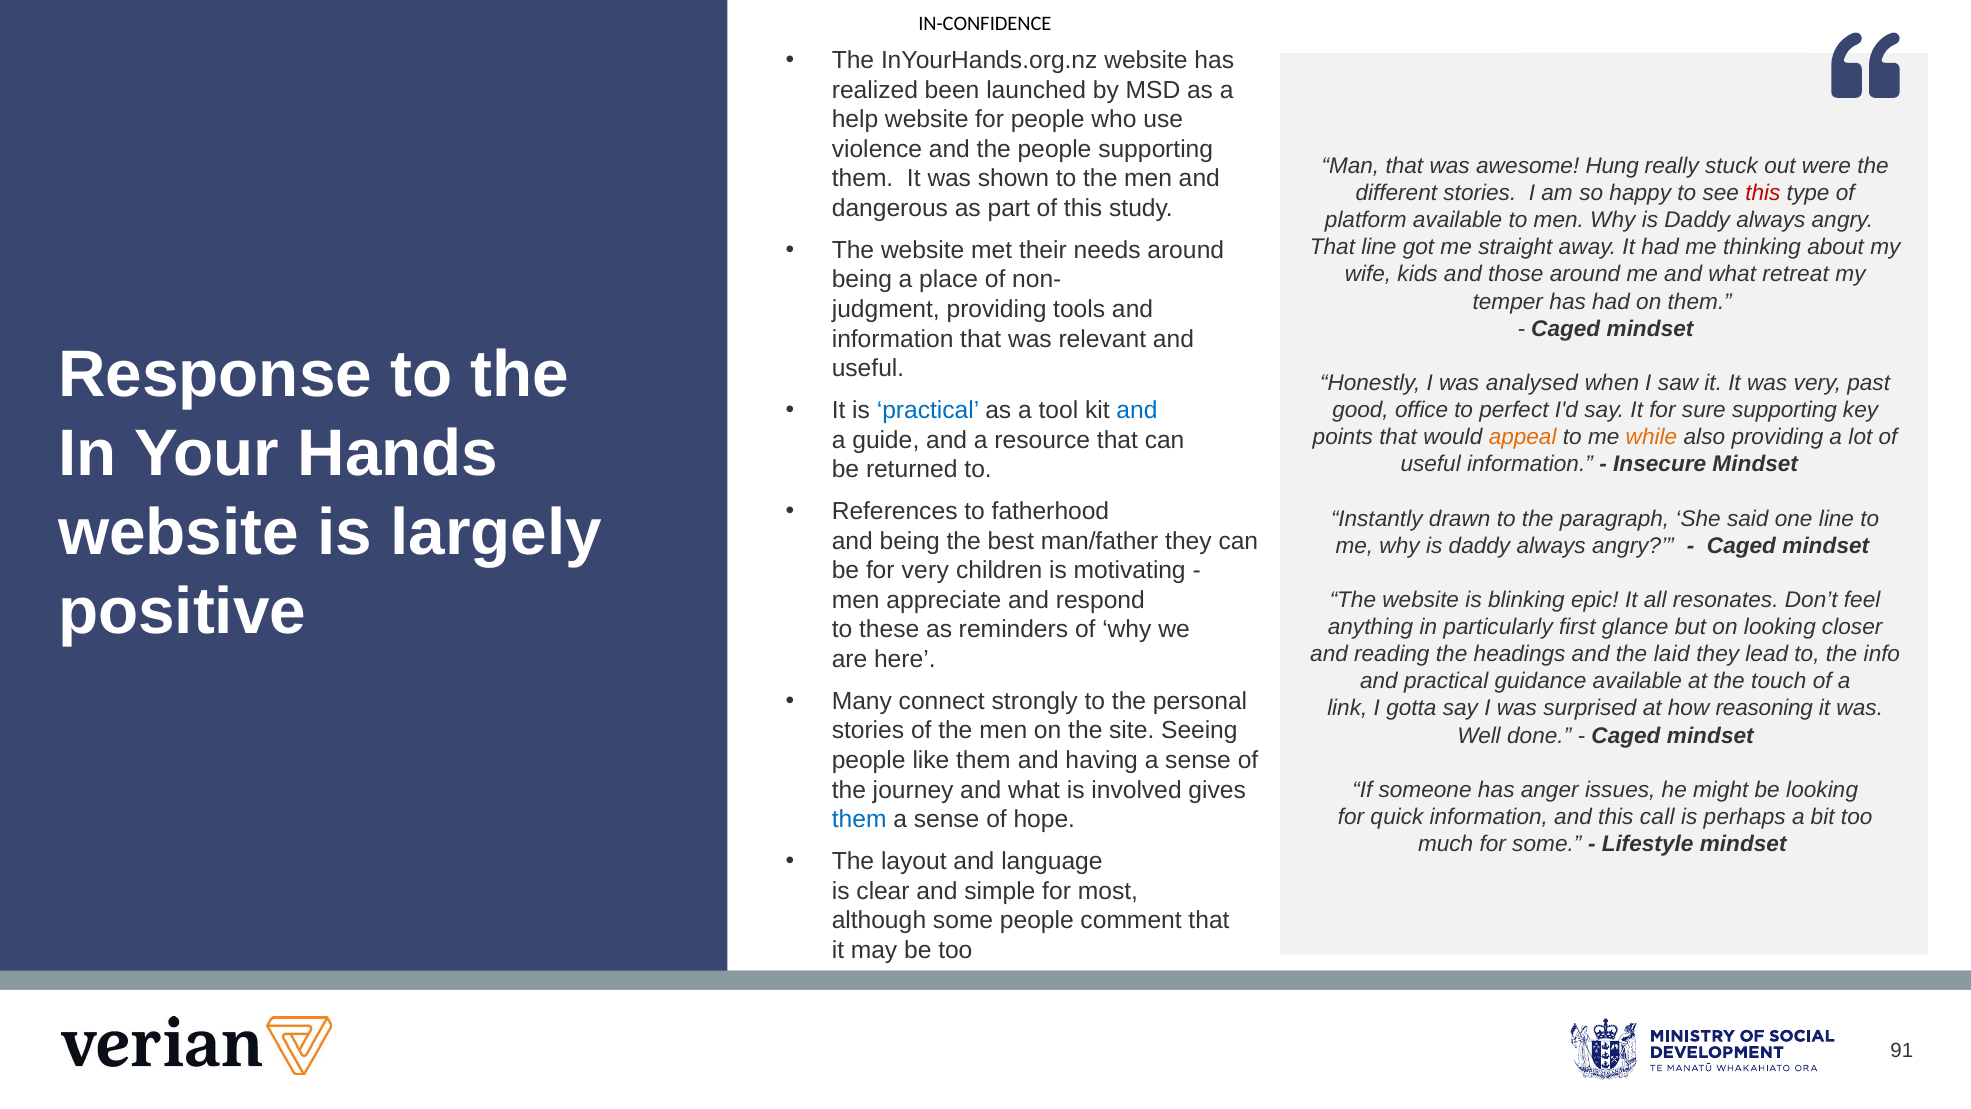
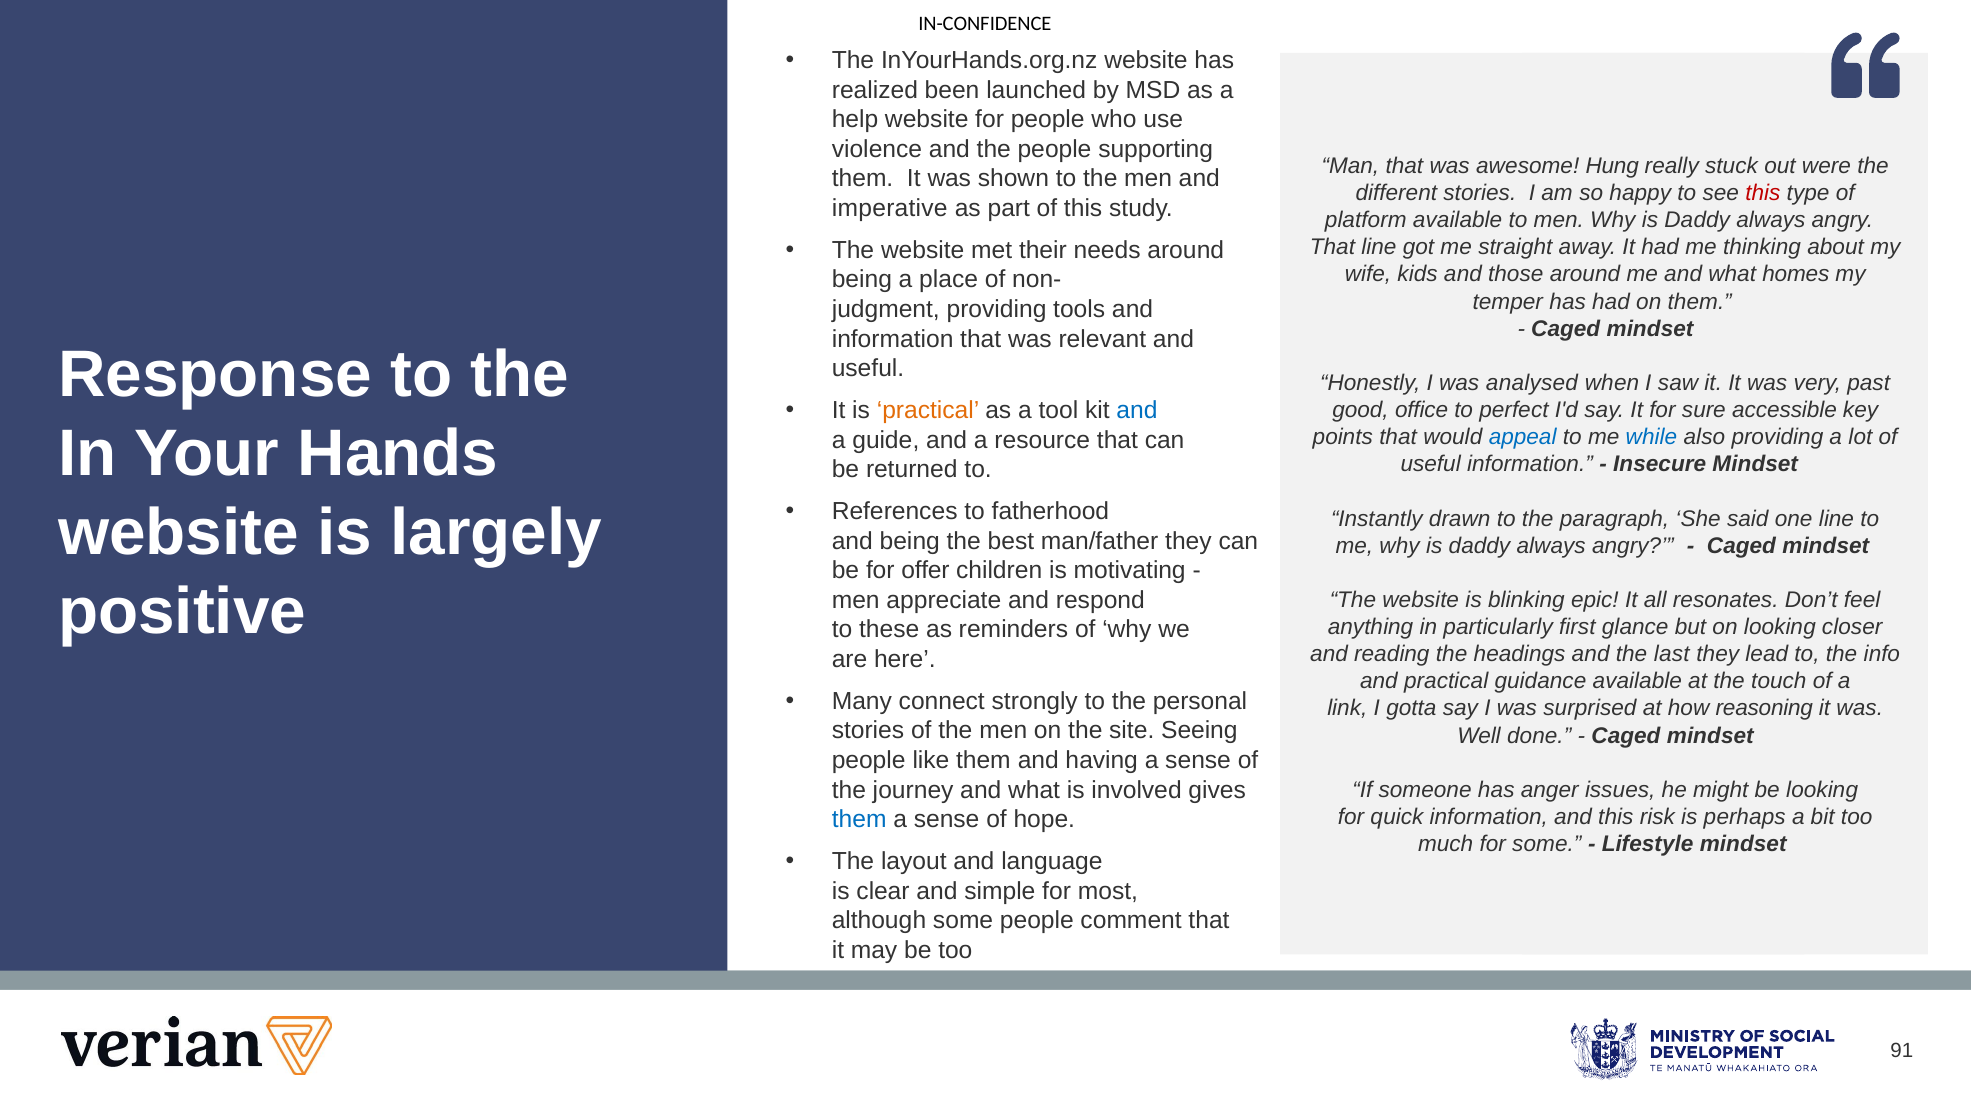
dangerous: dangerous -> imperative (890, 208)
retreat: retreat -> homes (1796, 274)
practical colour: blue -> orange (928, 410)
sure supporting: supporting -> accessible (1785, 410)
appeal colour: orange -> blue (1523, 437)
while colour: orange -> blue (1651, 437)
for very: very -> offer (926, 570)
laid: laid -> last (1672, 654)
call: call -> risk (1657, 817)
